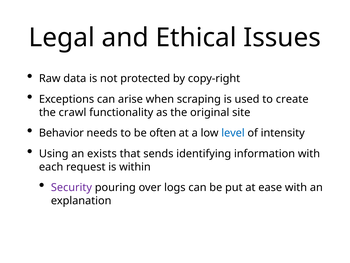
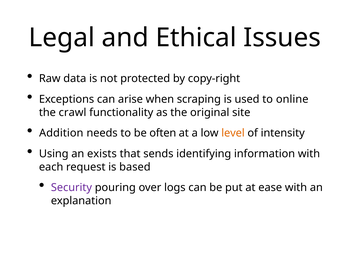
create: create -> online (292, 99)
Behavior: Behavior -> Addition (61, 133)
level colour: blue -> orange (233, 133)
within: within -> based (135, 167)
